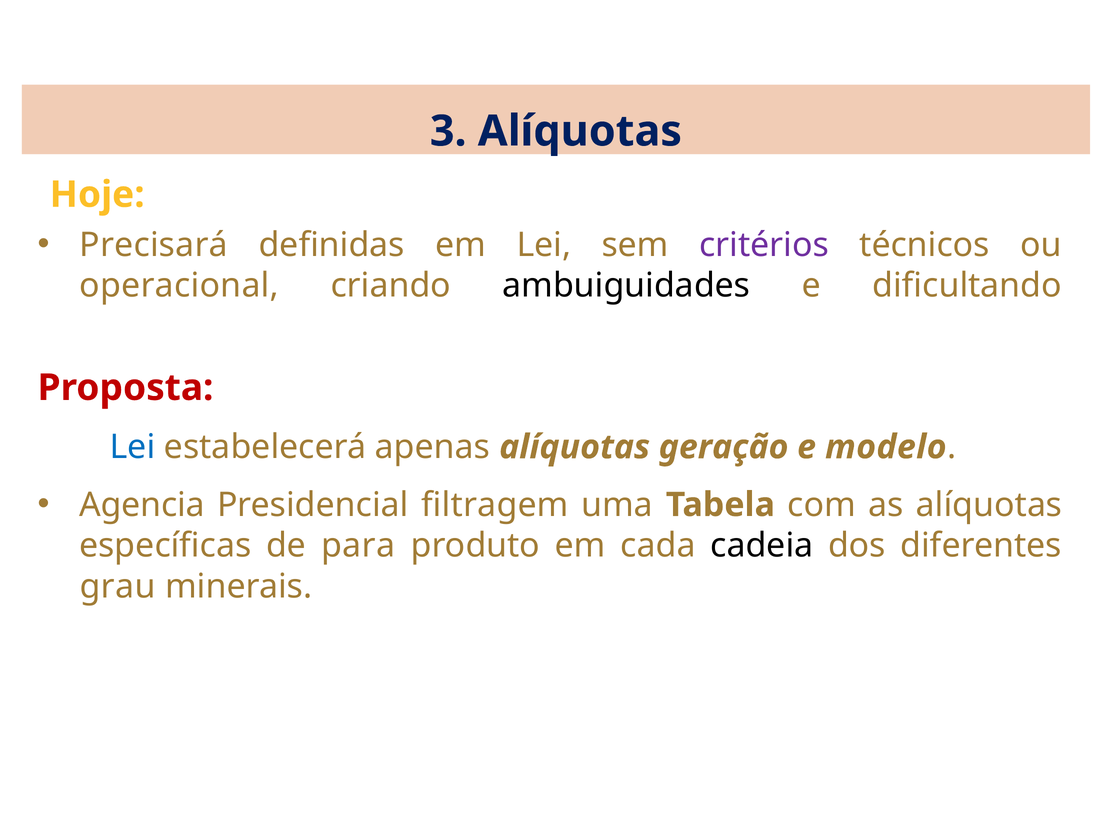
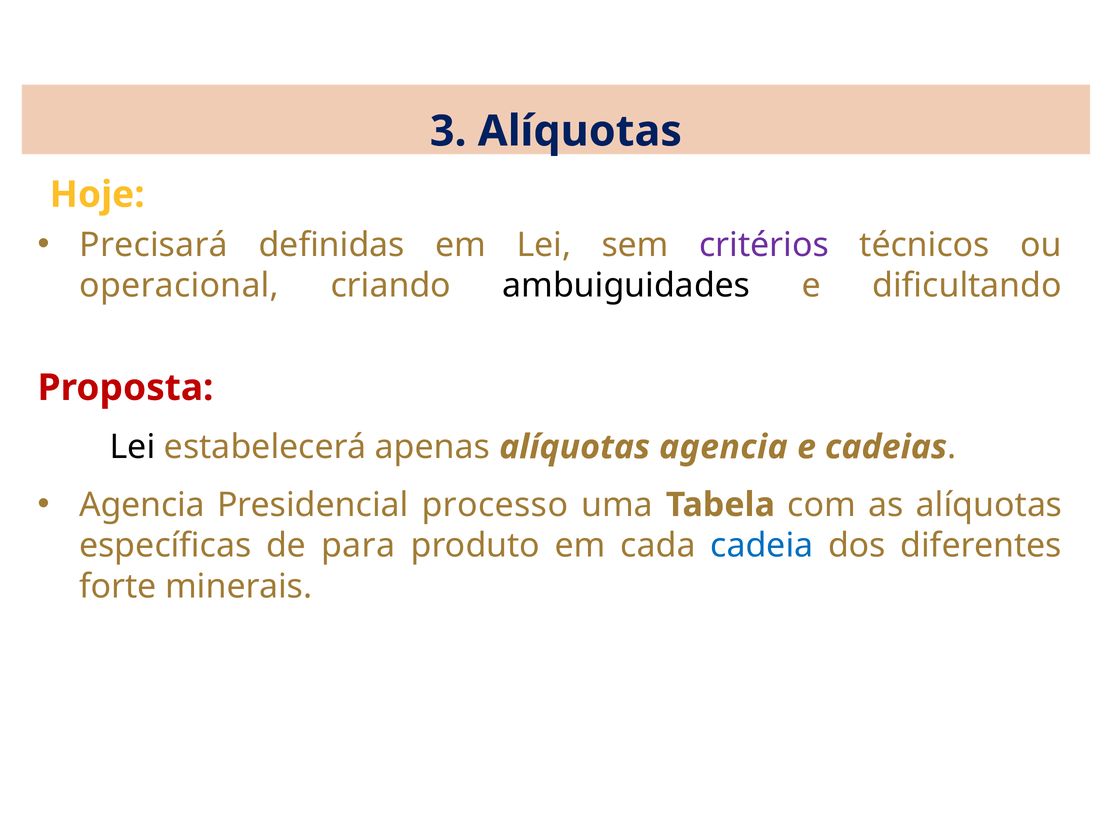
Lei colour: blue -> black (132, 447)
alíquotas geração: geração -> agencia (723, 447)
modelo: modelo -> cadeias (886, 447)
filtragem: filtragem -> processo (495, 505)
cadeia colour: black -> blue (762, 546)
grau: grau -> forte (118, 586)
